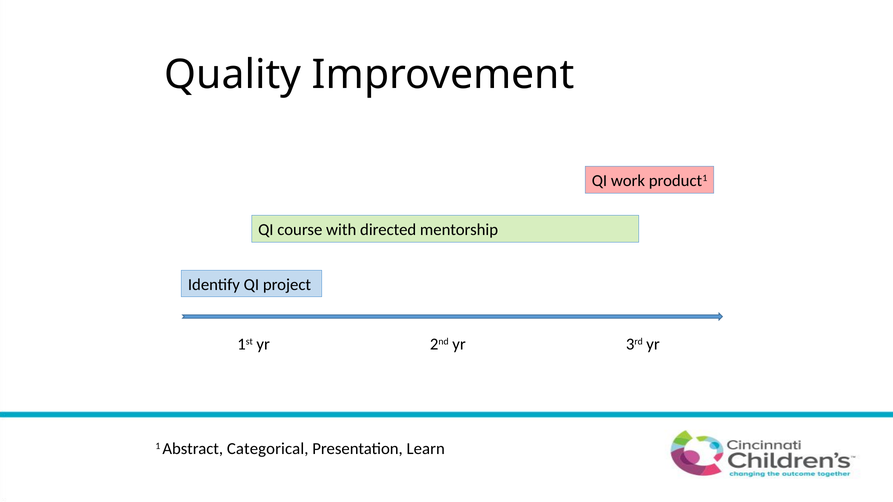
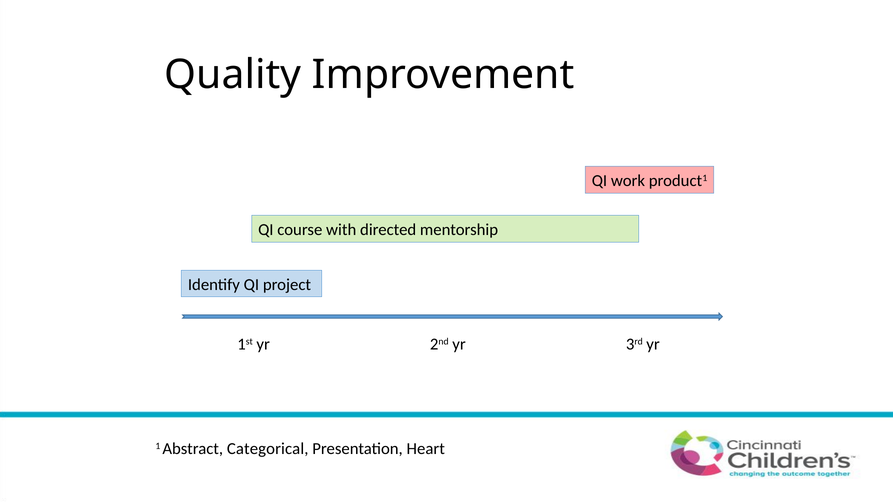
Learn: Learn -> Heart (426, 449)
